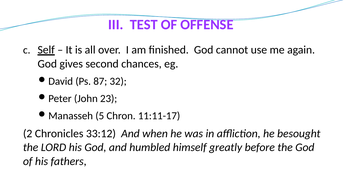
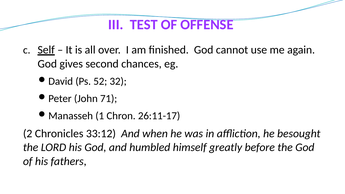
87: 87 -> 52 (100, 81)
23: 23 -> 71 (109, 99)
5: 5 -> 1 (100, 116)
11:11-17: 11:11-17 -> 26:11-17 (159, 116)
